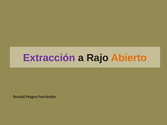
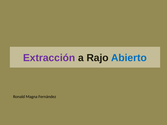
Abierto colour: orange -> blue (129, 58)
